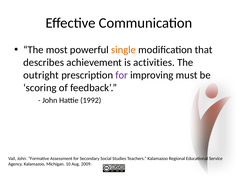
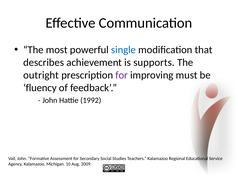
single colour: orange -> blue (124, 50)
activities: activities -> supports (154, 63)
scoring: scoring -> fluency (40, 88)
